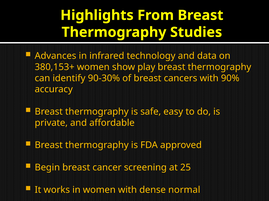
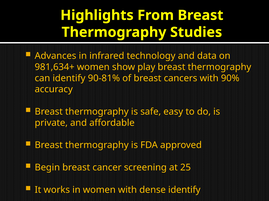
380,153+: 380,153+ -> 981,634+ (55, 67)
90-30%: 90-30% -> 90-81% (104, 78)
dense normal: normal -> identify (184, 190)
